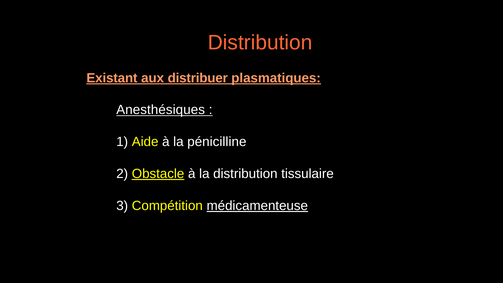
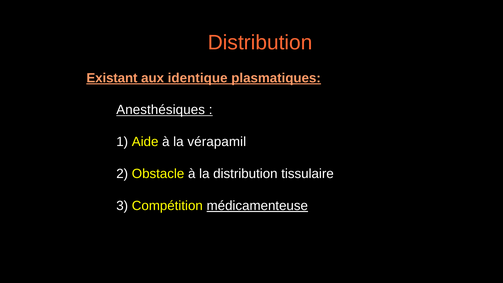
distribuer: distribuer -> identique (198, 78)
pénicilline: pénicilline -> vérapamil (217, 142)
Obstacle underline: present -> none (158, 174)
